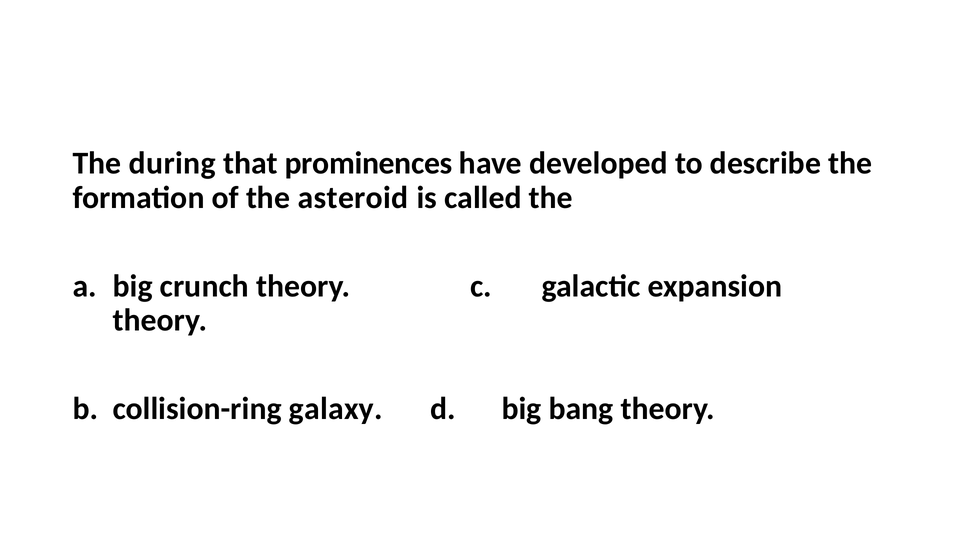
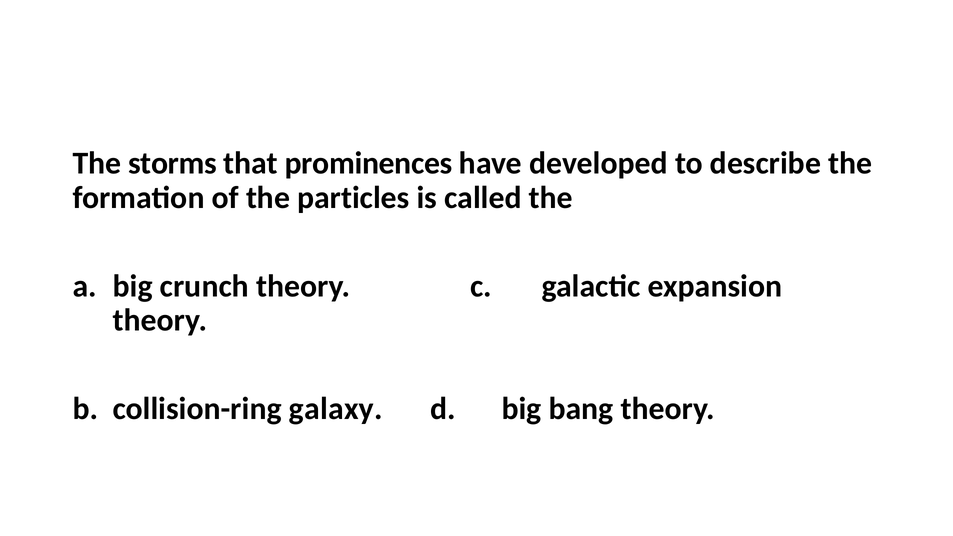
during: during -> storms (173, 163)
asteroid: asteroid -> particles (353, 198)
